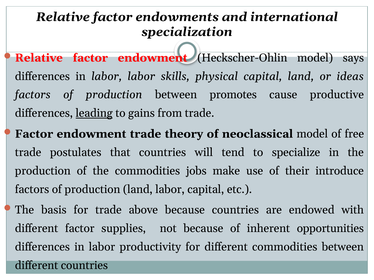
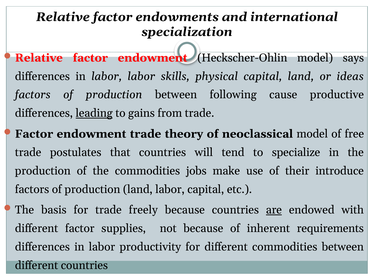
promotes: promotes -> following (233, 95)
above: above -> freely (143, 210)
are underline: none -> present (274, 210)
opportunities: opportunities -> requirements (330, 229)
